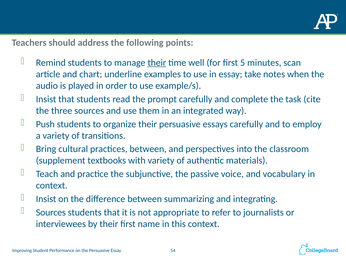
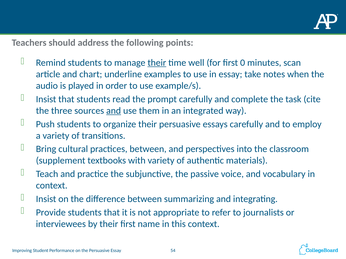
5: 5 -> 0 (243, 63)
and underline: none -> present (114, 111)
Sources: Sources -> Provide (51, 213)
